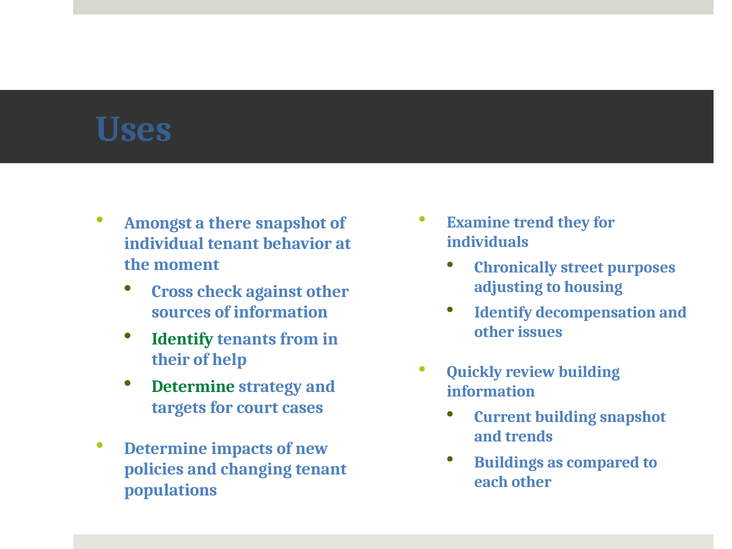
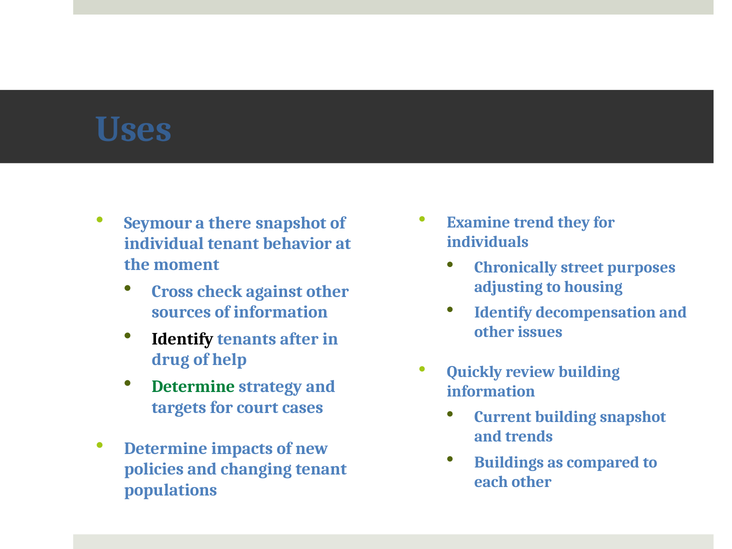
Amongst: Amongst -> Seymour (158, 223)
Identify colour: green -> black (183, 339)
from: from -> after (299, 339)
their: their -> drug (171, 360)
